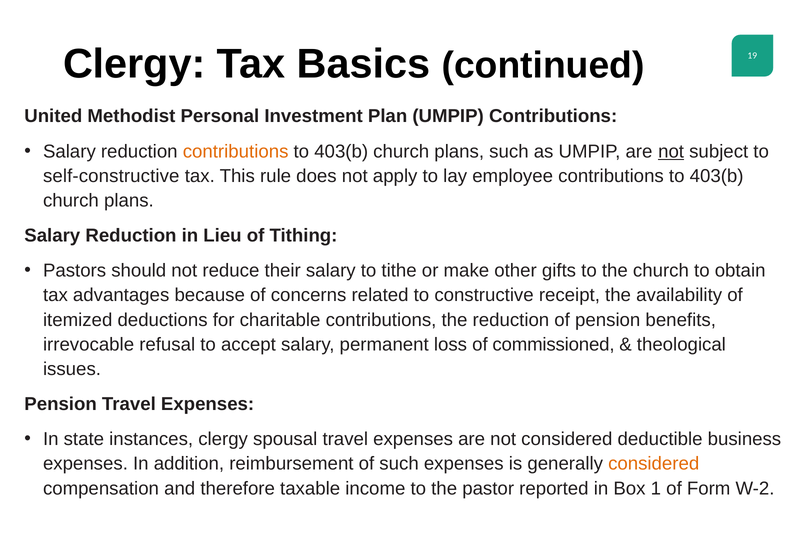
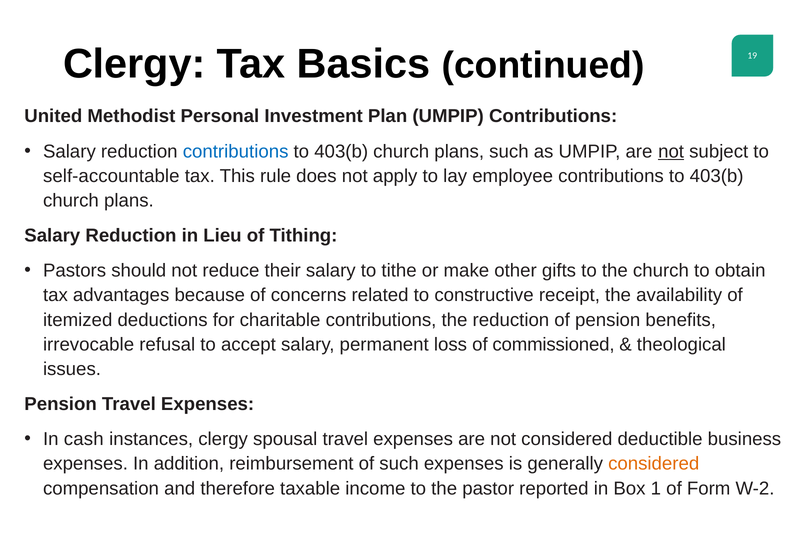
contributions colour: orange -> blue (236, 151)
self-constructive: self-constructive -> self-accountable (111, 176)
state: state -> cash (84, 439)
